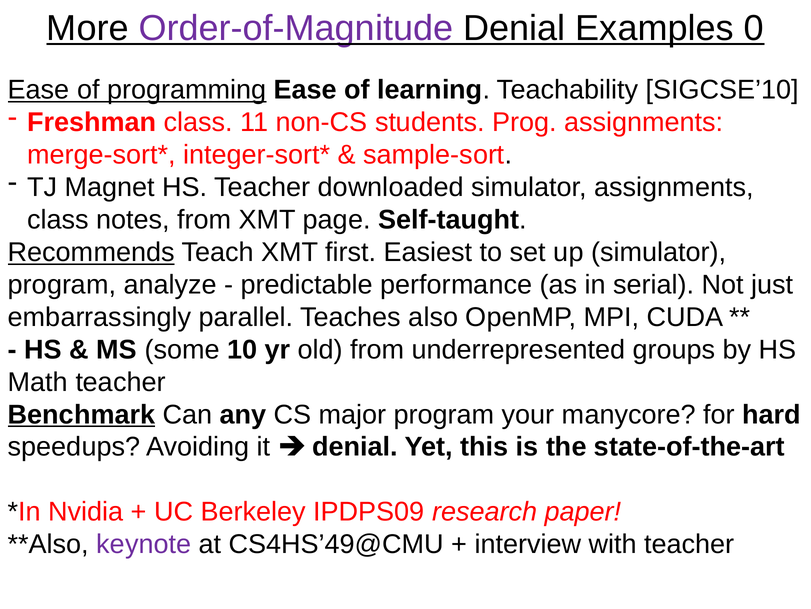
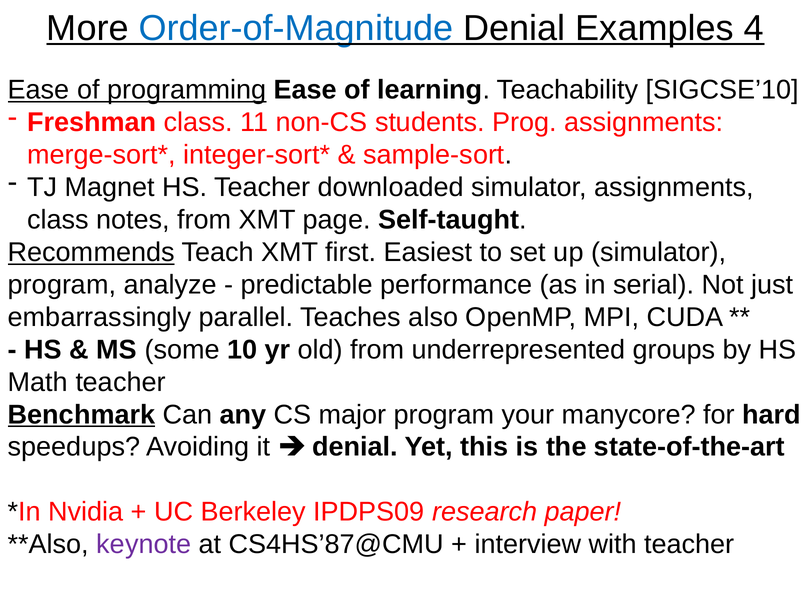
Order-of-Magnitude colour: purple -> blue (296, 28)
0: 0 -> 4 (754, 28)
CS4HS’49@CMU: CS4HS’49@CMU -> CS4HS’87@CMU (336, 544)
